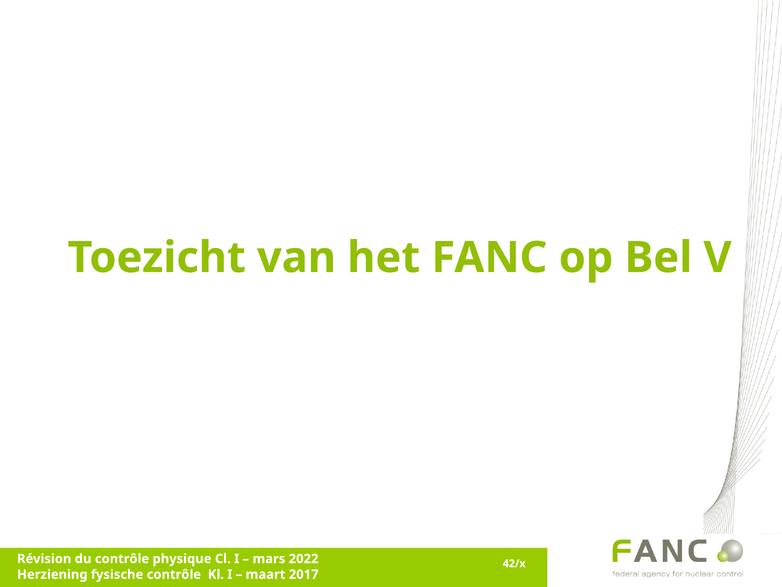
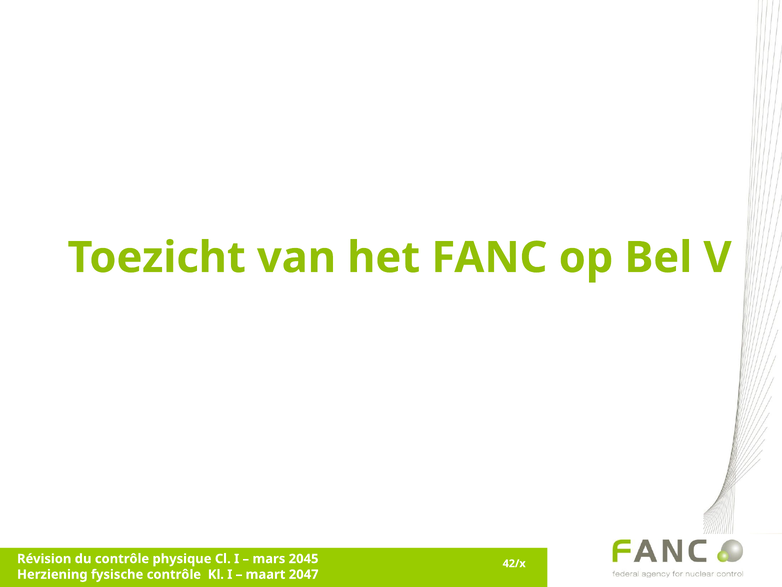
2022: 2022 -> 2045 (304, 558)
2017: 2017 -> 2047 (304, 574)
